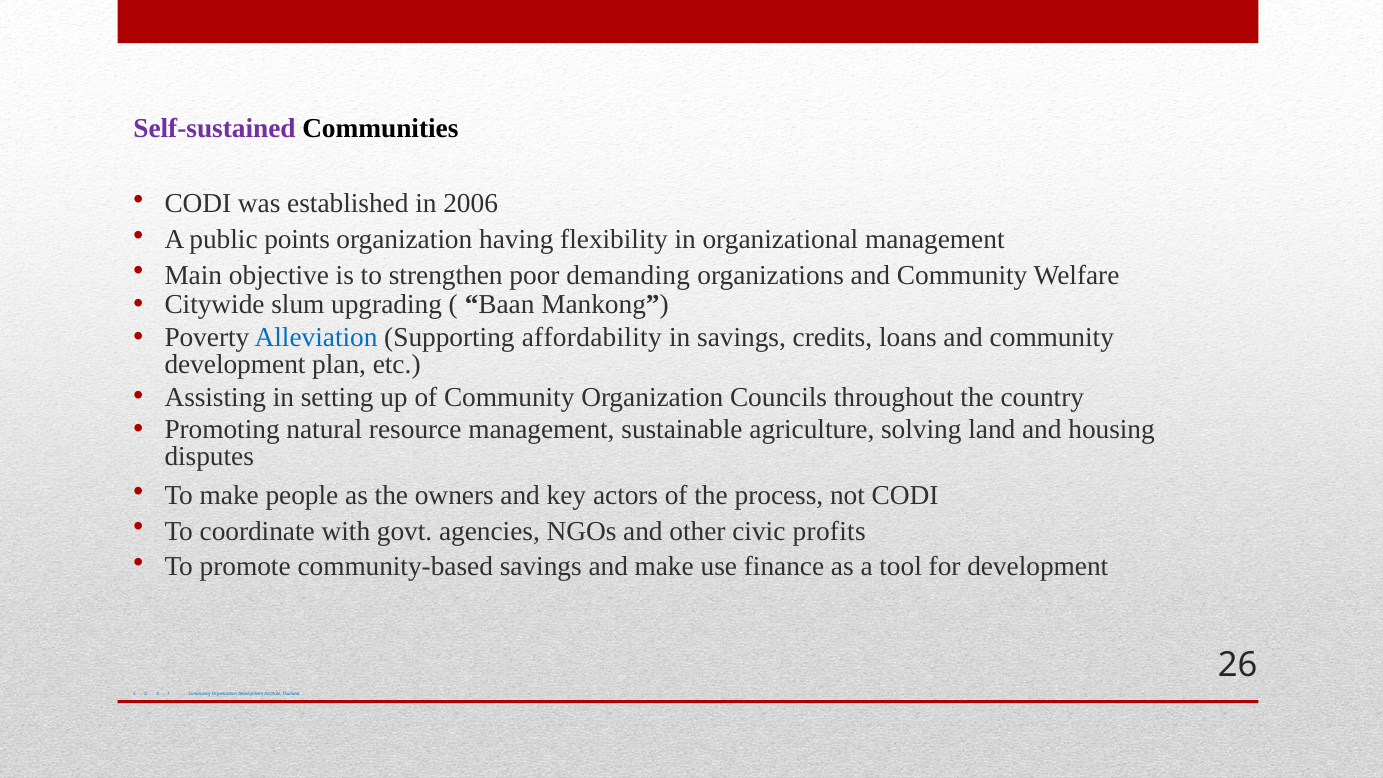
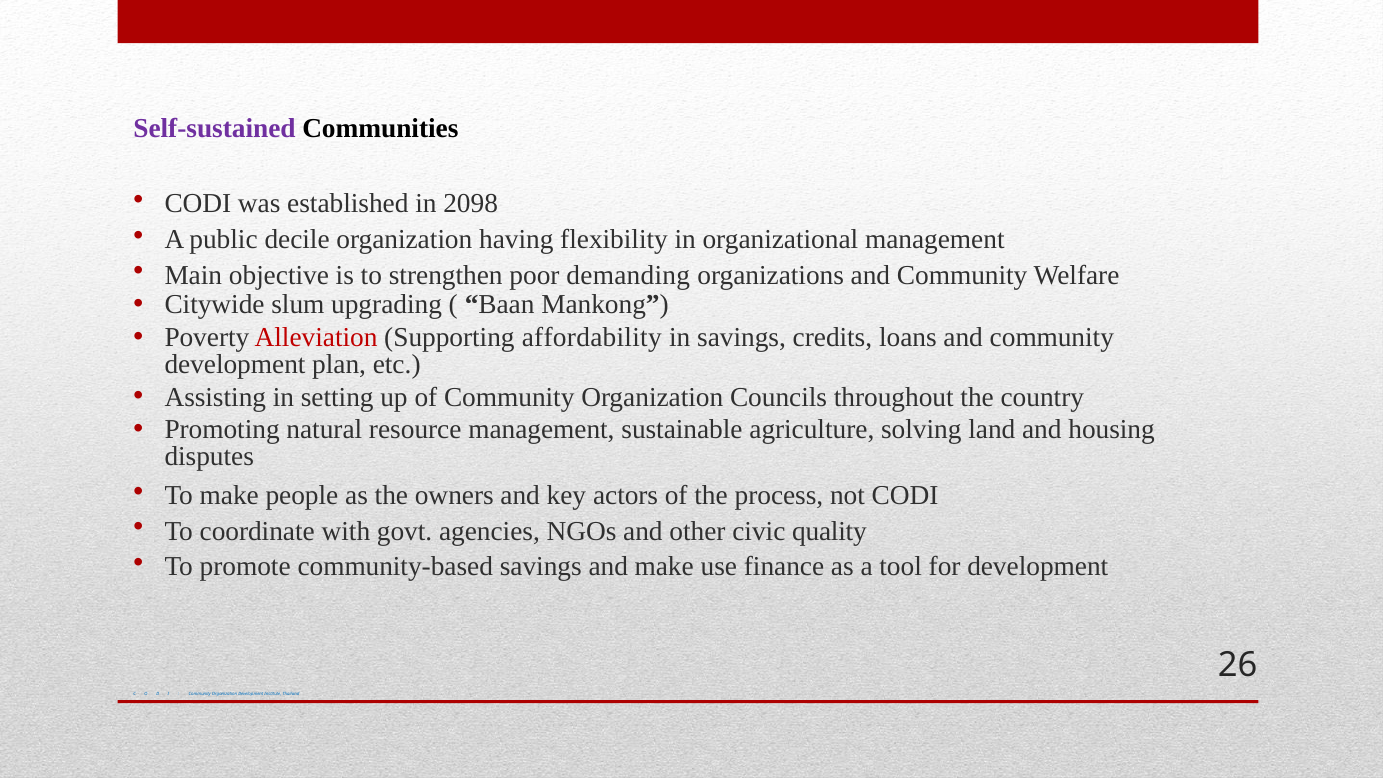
2006: 2006 -> 2098 (471, 204)
points: points -> decile (297, 239)
Alleviation colour: blue -> red (316, 338)
profits: profits -> quality (829, 531)
